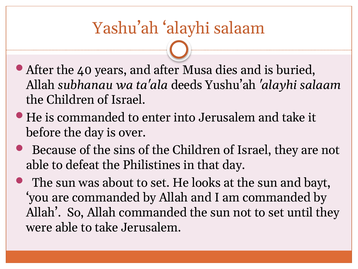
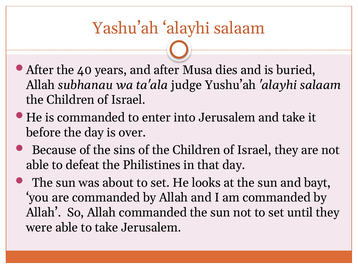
deeds: deeds -> judge (187, 85)
